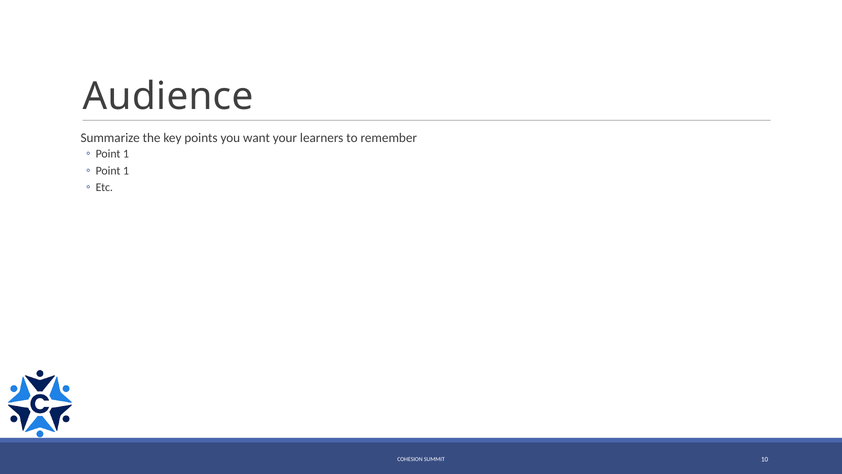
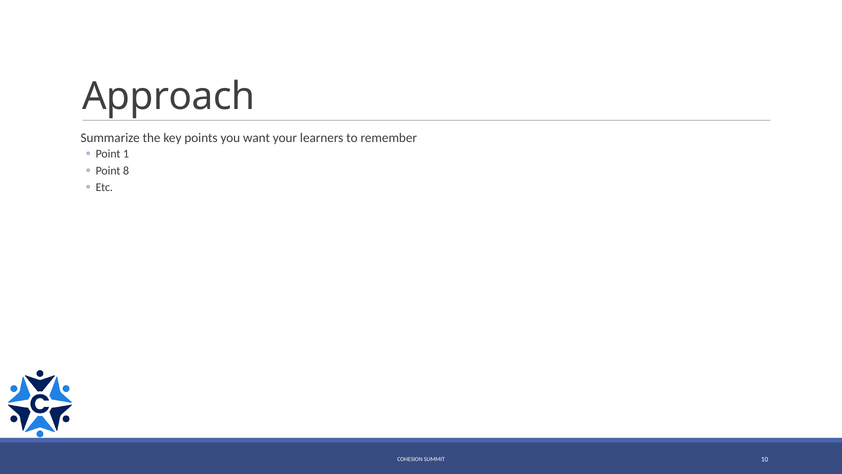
Audience: Audience -> Approach (169, 96)
1: 1 -> 8 (126, 171)
